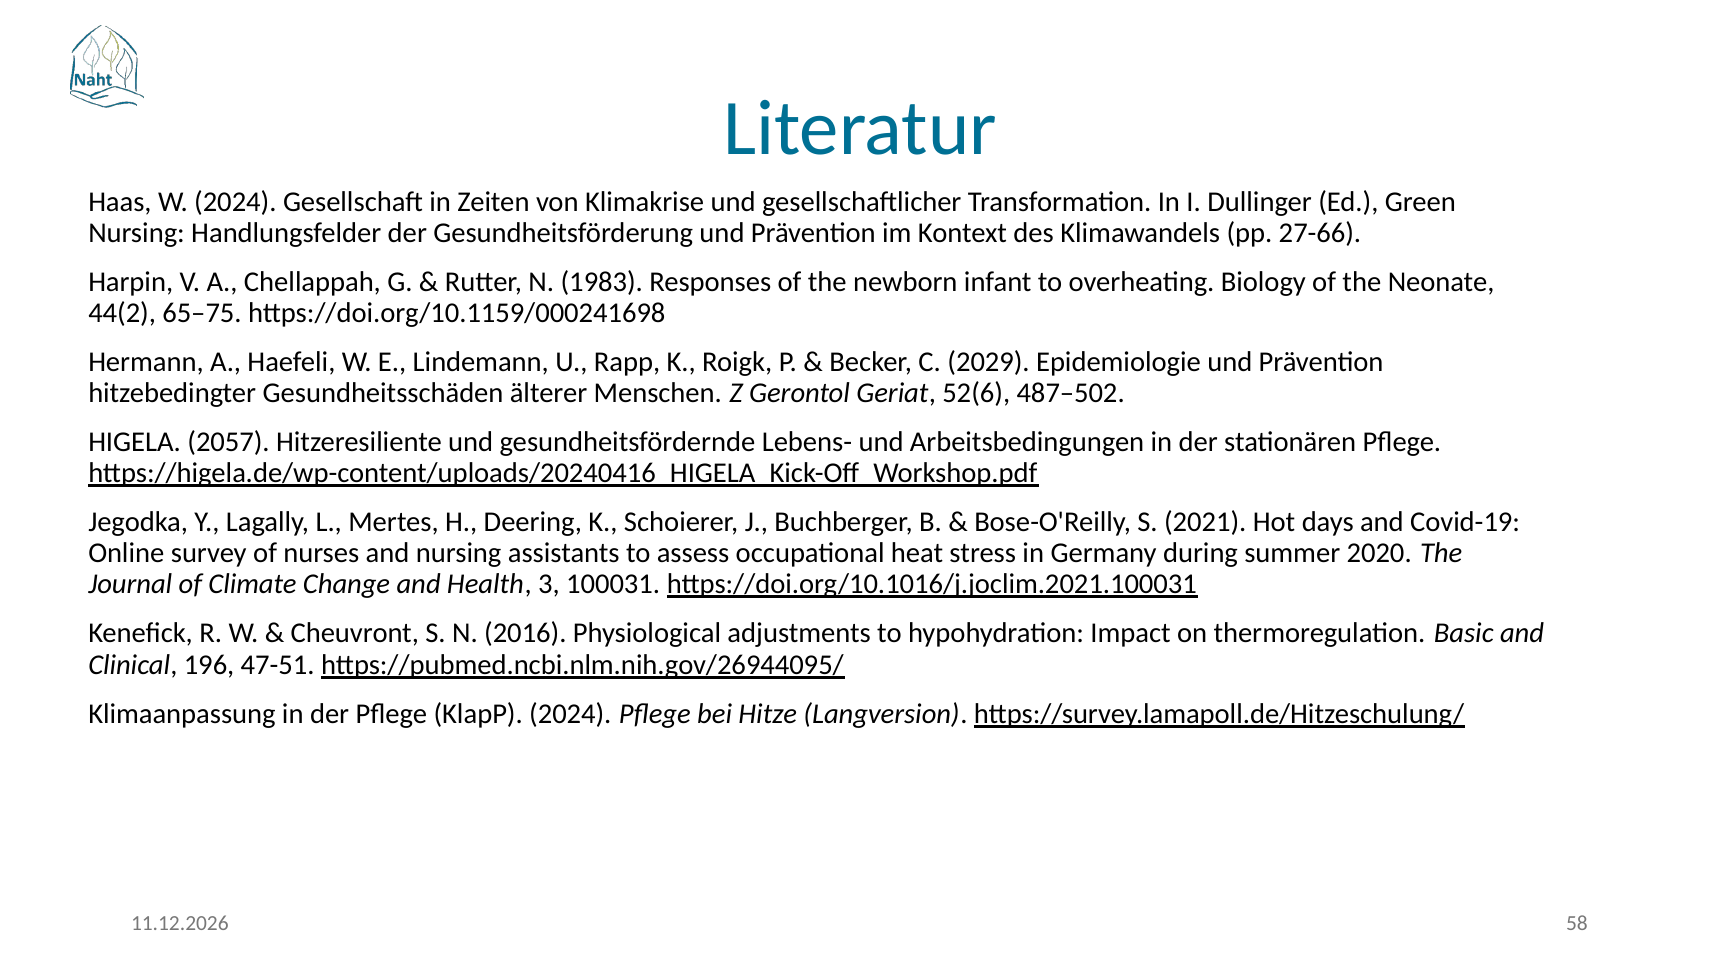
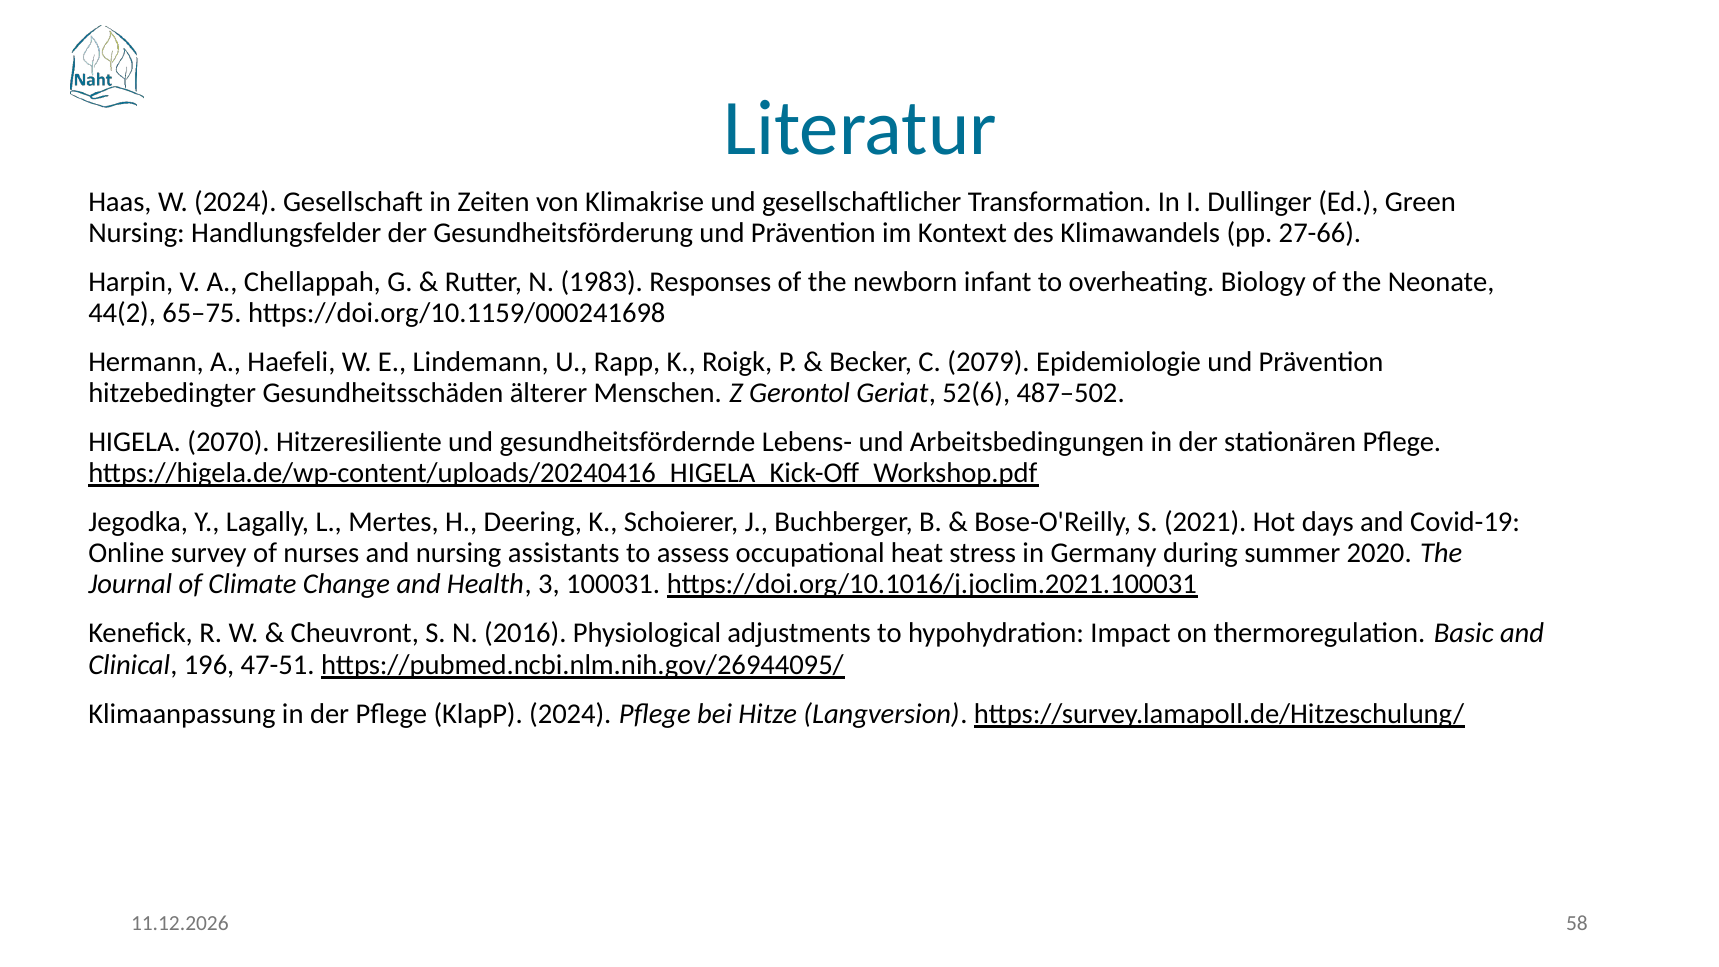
2029: 2029 -> 2079 (989, 362)
2057: 2057 -> 2070 (229, 442)
